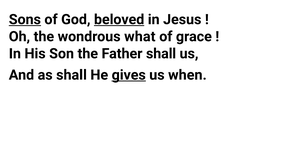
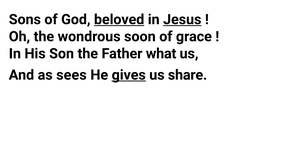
Sons underline: present -> none (25, 20)
Jesus underline: none -> present (182, 20)
what: what -> soon (140, 37)
Father shall: shall -> what (161, 54)
as shall: shall -> sees (71, 75)
when: when -> share (188, 75)
